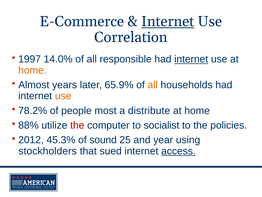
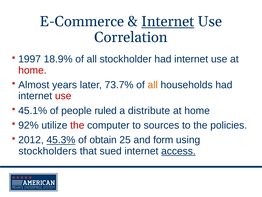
14.0%: 14.0% -> 18.9% (58, 59)
responsible: responsible -> stockholder (126, 59)
internet underline: present -> none (191, 59)
home colour: orange -> red (32, 70)
65.9%: 65.9% -> 73.7% (119, 85)
use colour: orange -> red (63, 96)
78.2%: 78.2% -> 45.1% (33, 110)
most: most -> ruled (106, 110)
88%: 88% -> 92% (28, 125)
socialist: socialist -> sources (161, 125)
45.3% underline: none -> present (61, 140)
sound: sound -> obtain (103, 140)
year: year -> form (163, 140)
